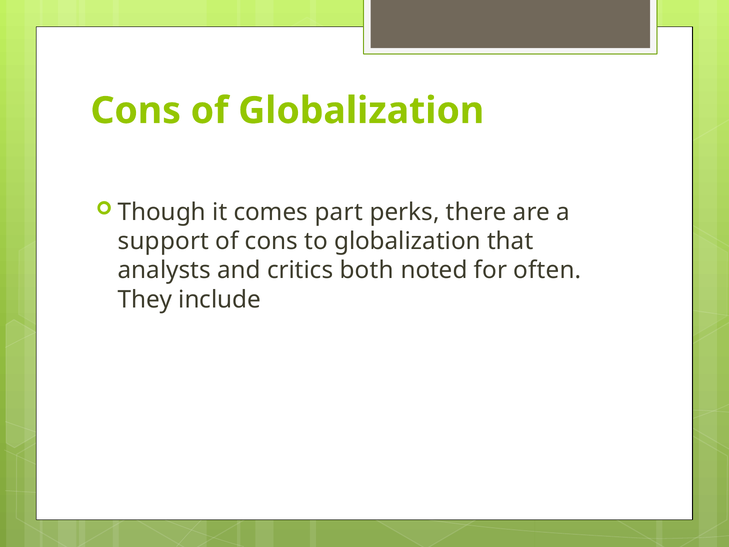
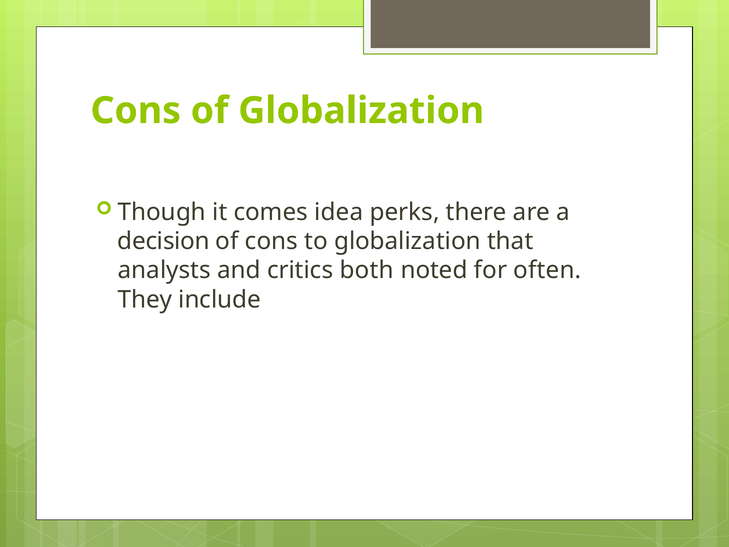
part: part -> idea (339, 212)
support: support -> decision (164, 241)
